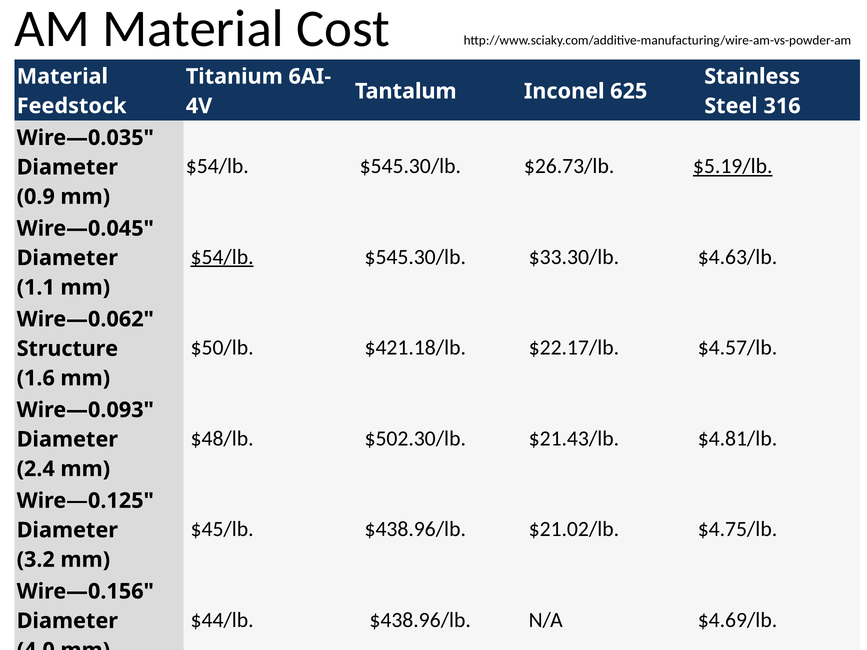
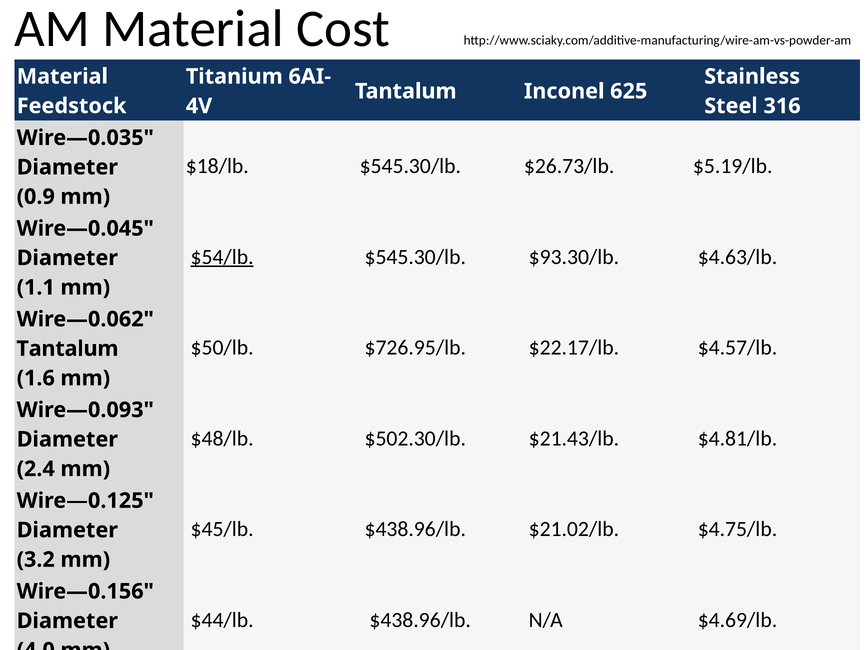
$54/lb: $54/lb -> $18/lb (217, 166)
$5.19/lb underline: present -> none (733, 166)
$33.30/lb: $33.30/lb -> $93.30/lb (574, 257)
$421.18/lb: $421.18/lb -> $726.95/lb (415, 348)
Structure: Structure -> Tantalum (67, 349)
